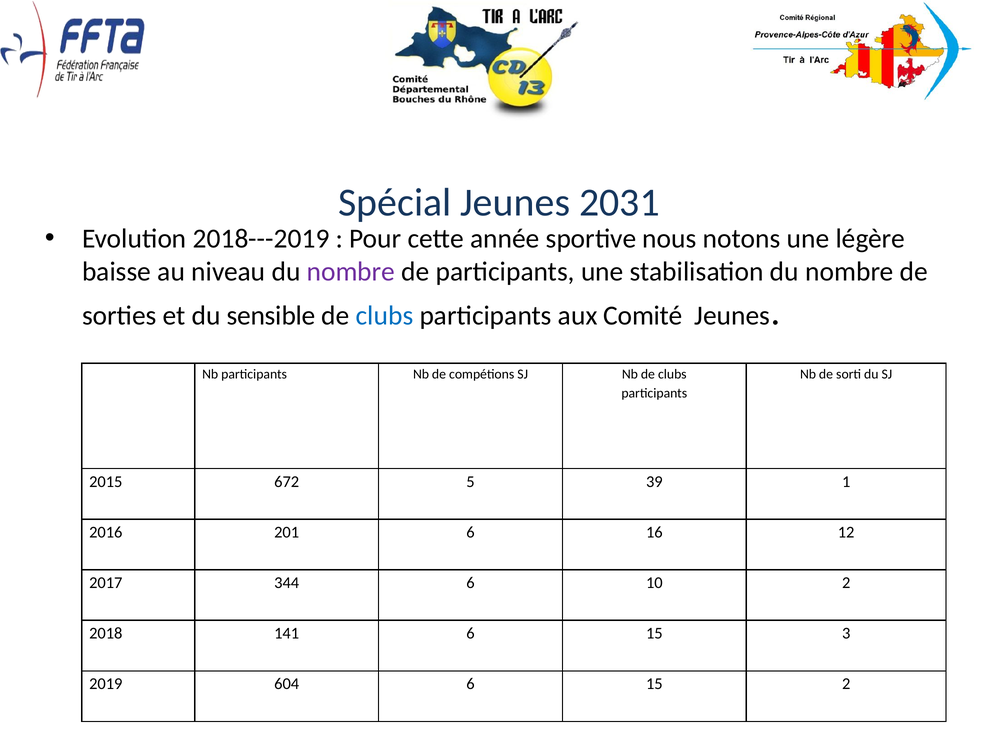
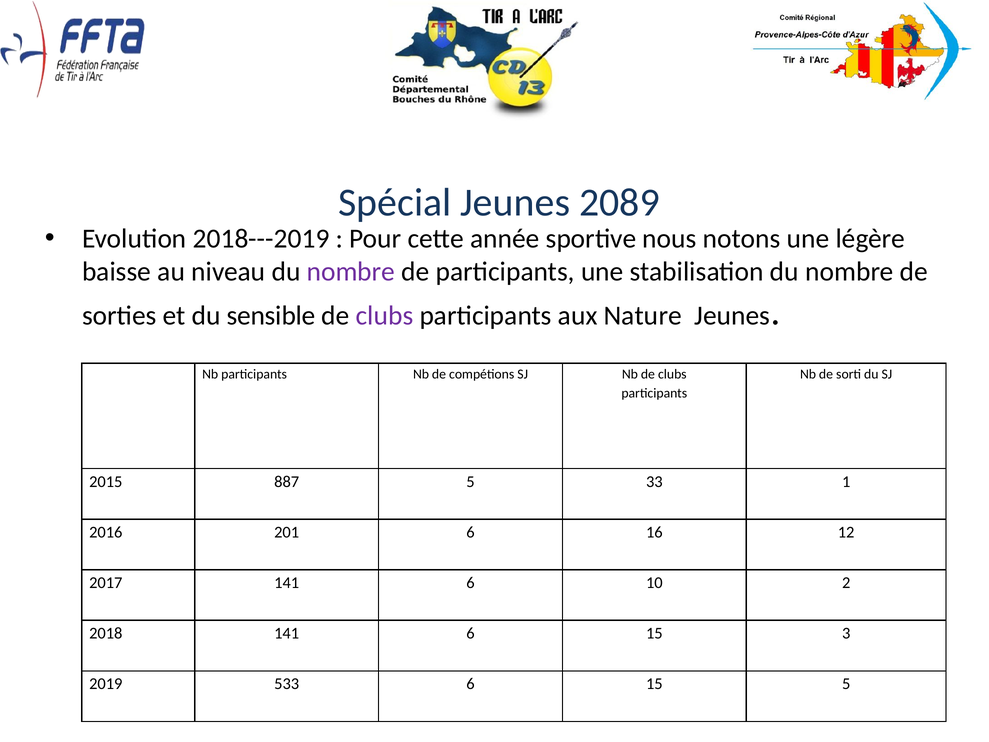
2031: 2031 -> 2089 (619, 202)
clubs colour: blue -> purple (385, 315)
Comité: Comité -> Nature (643, 315)
672: 672 -> 887 (287, 482)
39: 39 -> 33 (654, 482)
2017 344: 344 -> 141 (287, 583)
604: 604 -> 533 (287, 684)
15 2: 2 -> 5 (846, 684)
